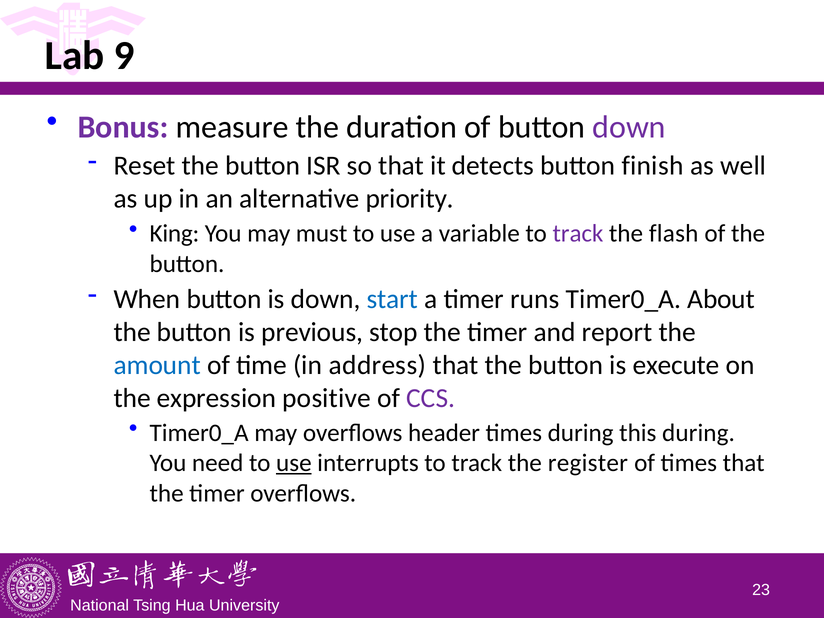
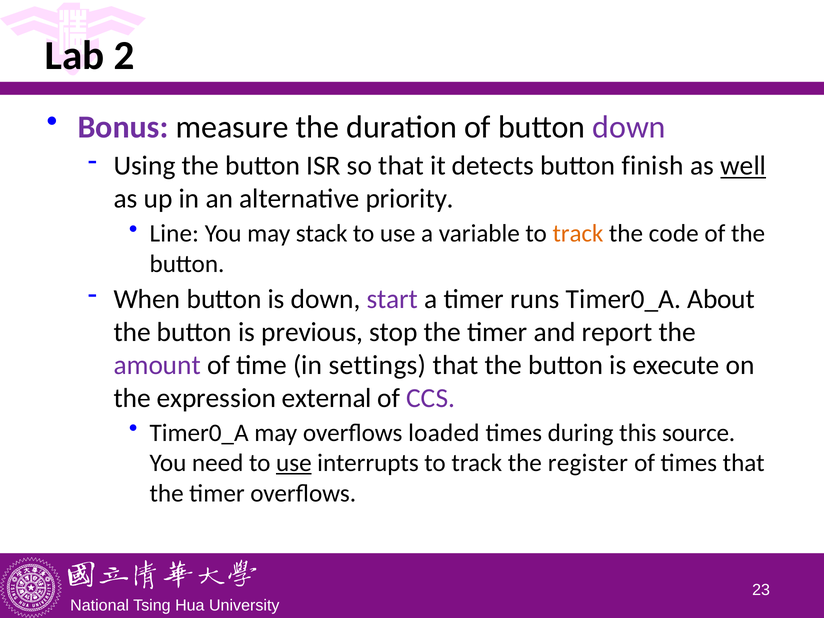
9: 9 -> 2 (124, 56)
Reset: Reset -> Using (145, 166)
well underline: none -> present (743, 166)
King: King -> Line (174, 234)
must: must -> stack (322, 234)
track colour: purple -> orange (578, 234)
flash: flash -> code (674, 234)
start colour: blue -> purple (392, 299)
amount colour: blue -> purple (157, 365)
address: address -> settings (377, 365)
positive: positive -> external (327, 398)
header: header -> loaded (444, 433)
this during: during -> source (699, 433)
